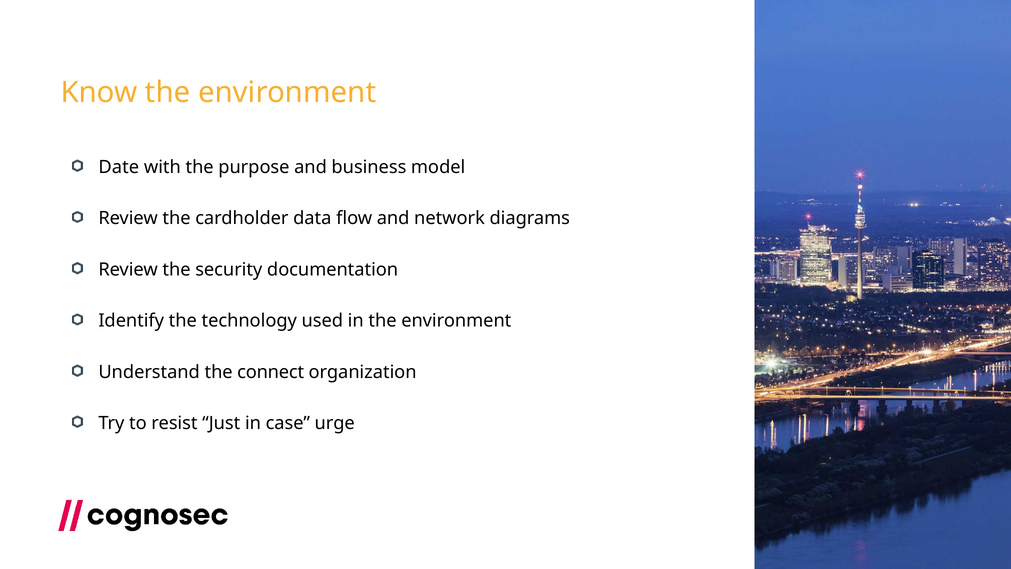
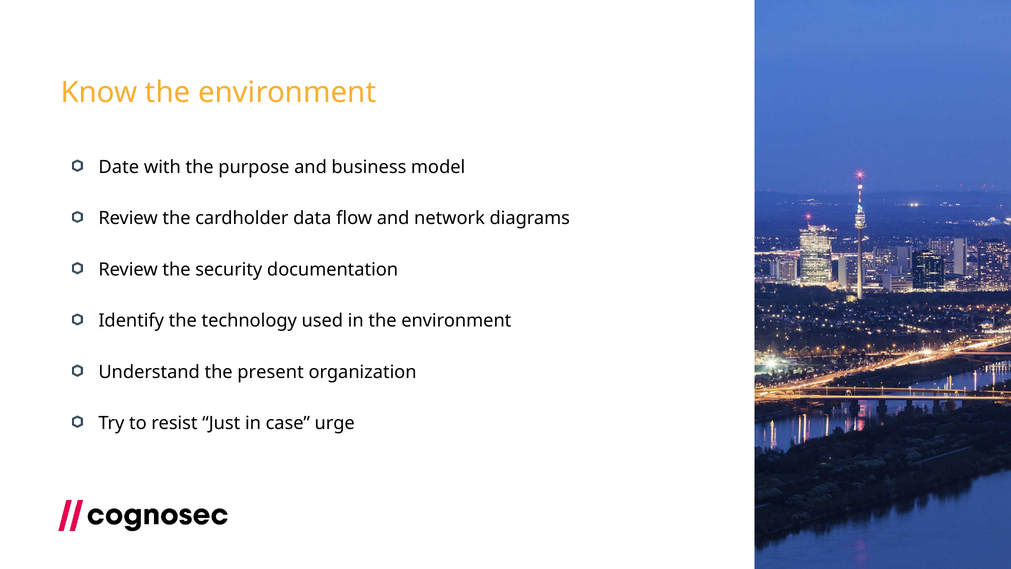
connect: connect -> present (271, 372)
